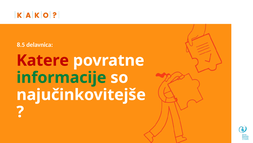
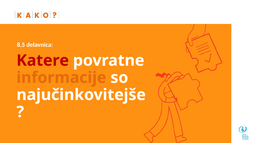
informacije colour: green -> orange (61, 77)
